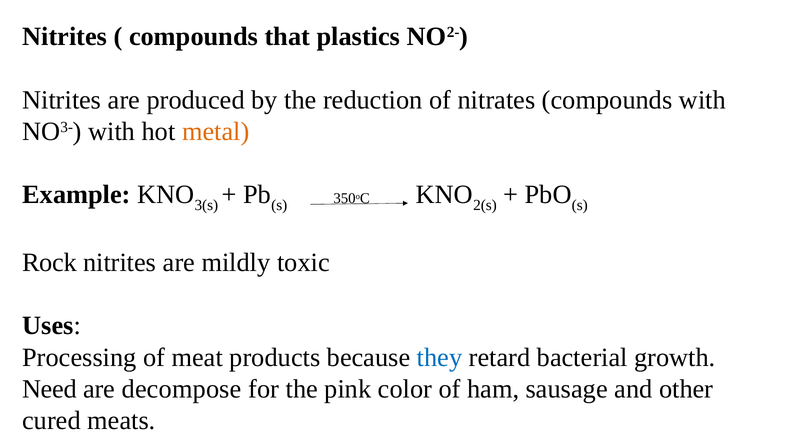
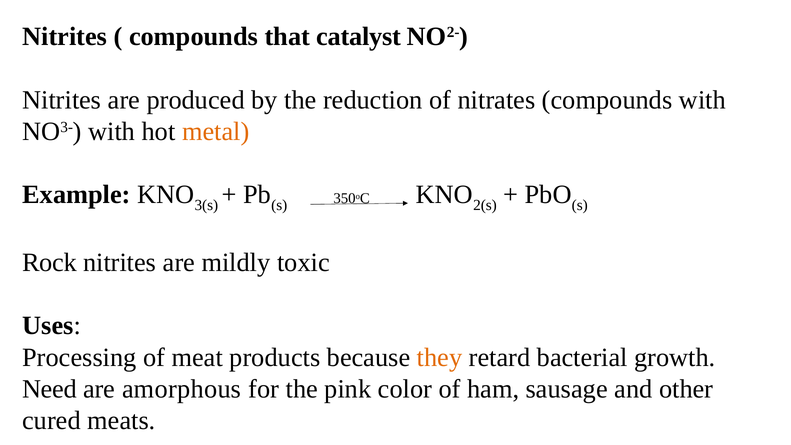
plastics: plastics -> catalyst (359, 37)
they colour: blue -> orange (440, 357)
decompose: decompose -> amorphous (182, 389)
